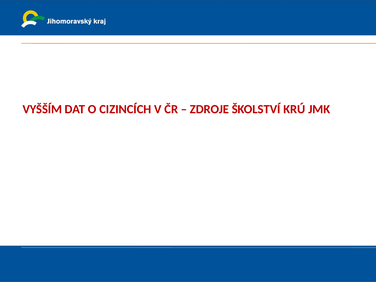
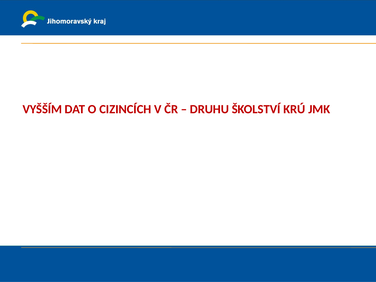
ZDROJE: ZDROJE -> DRUHU (209, 109)
